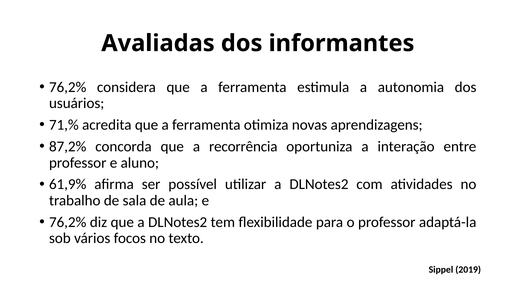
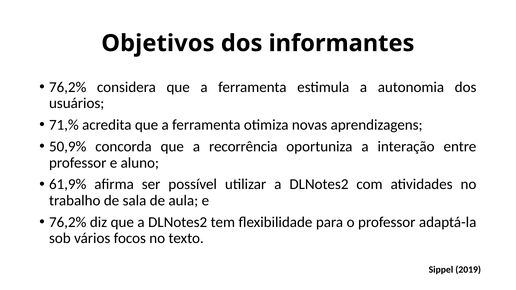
Avaliadas: Avaliadas -> Objetivos (158, 43)
87,2%: 87,2% -> 50,9% (68, 147)
